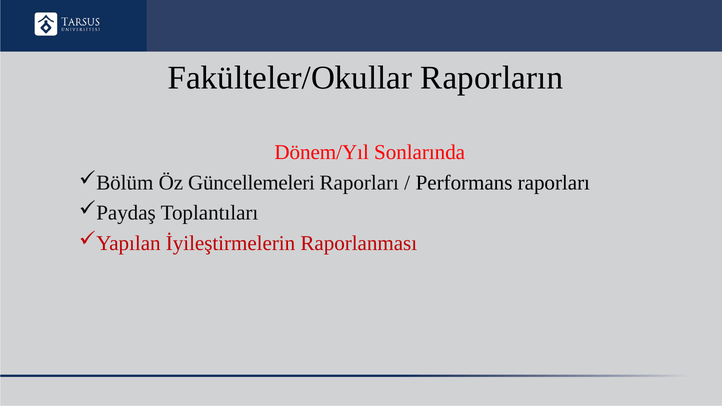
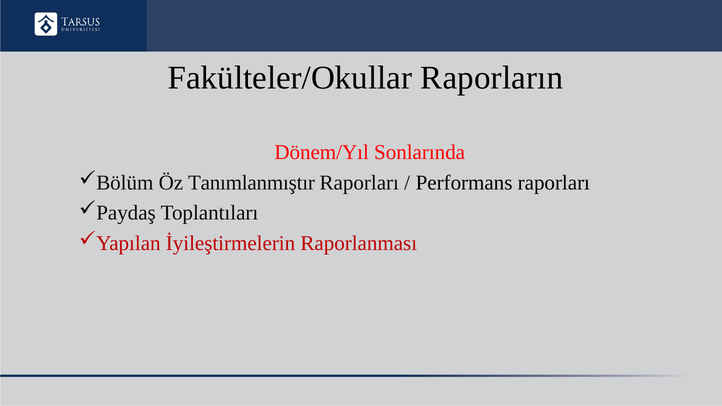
Güncellemeleri: Güncellemeleri -> Tanımlanmıştır (251, 183)
